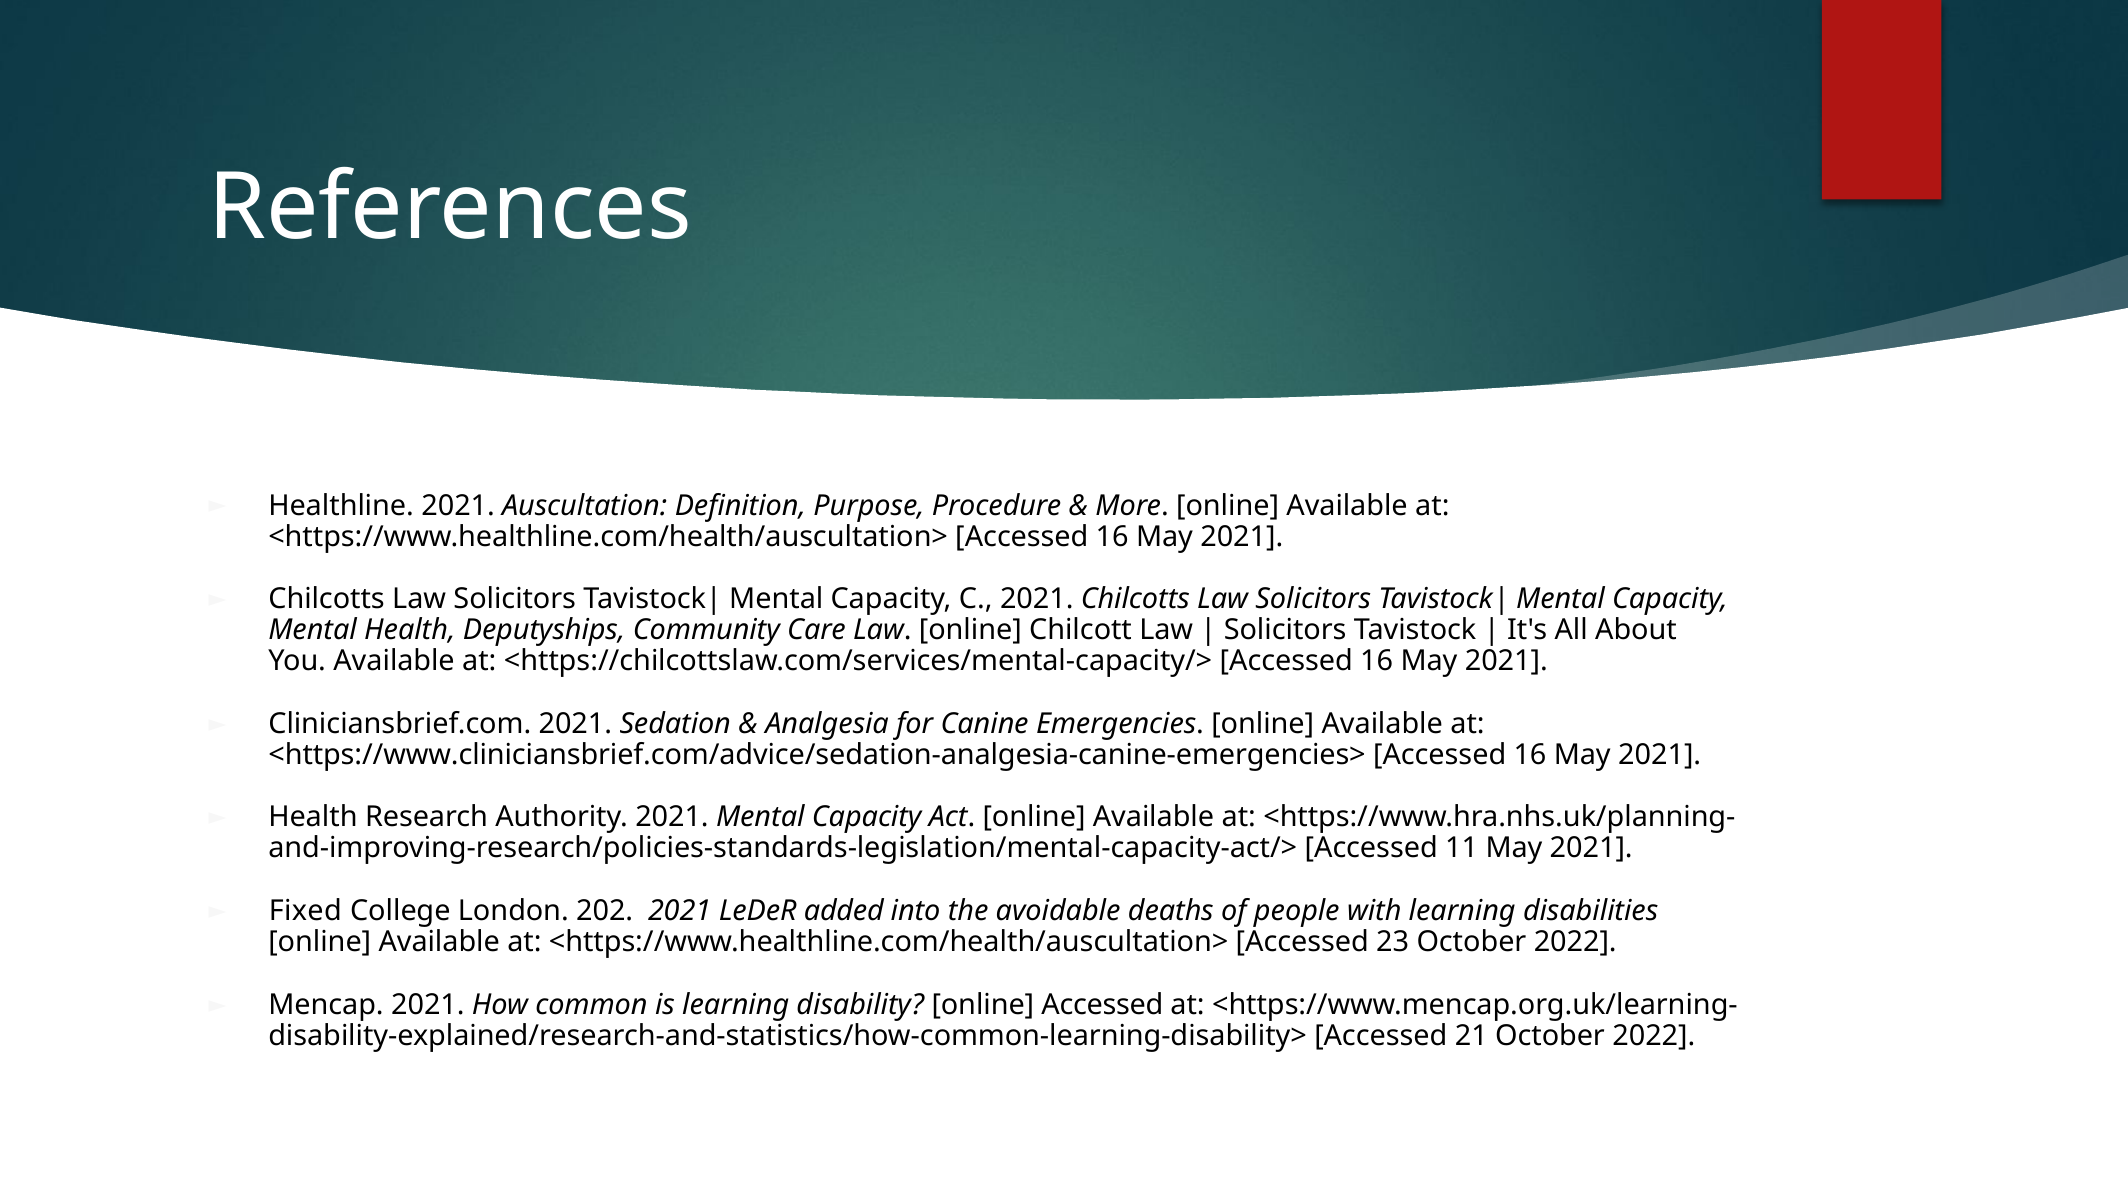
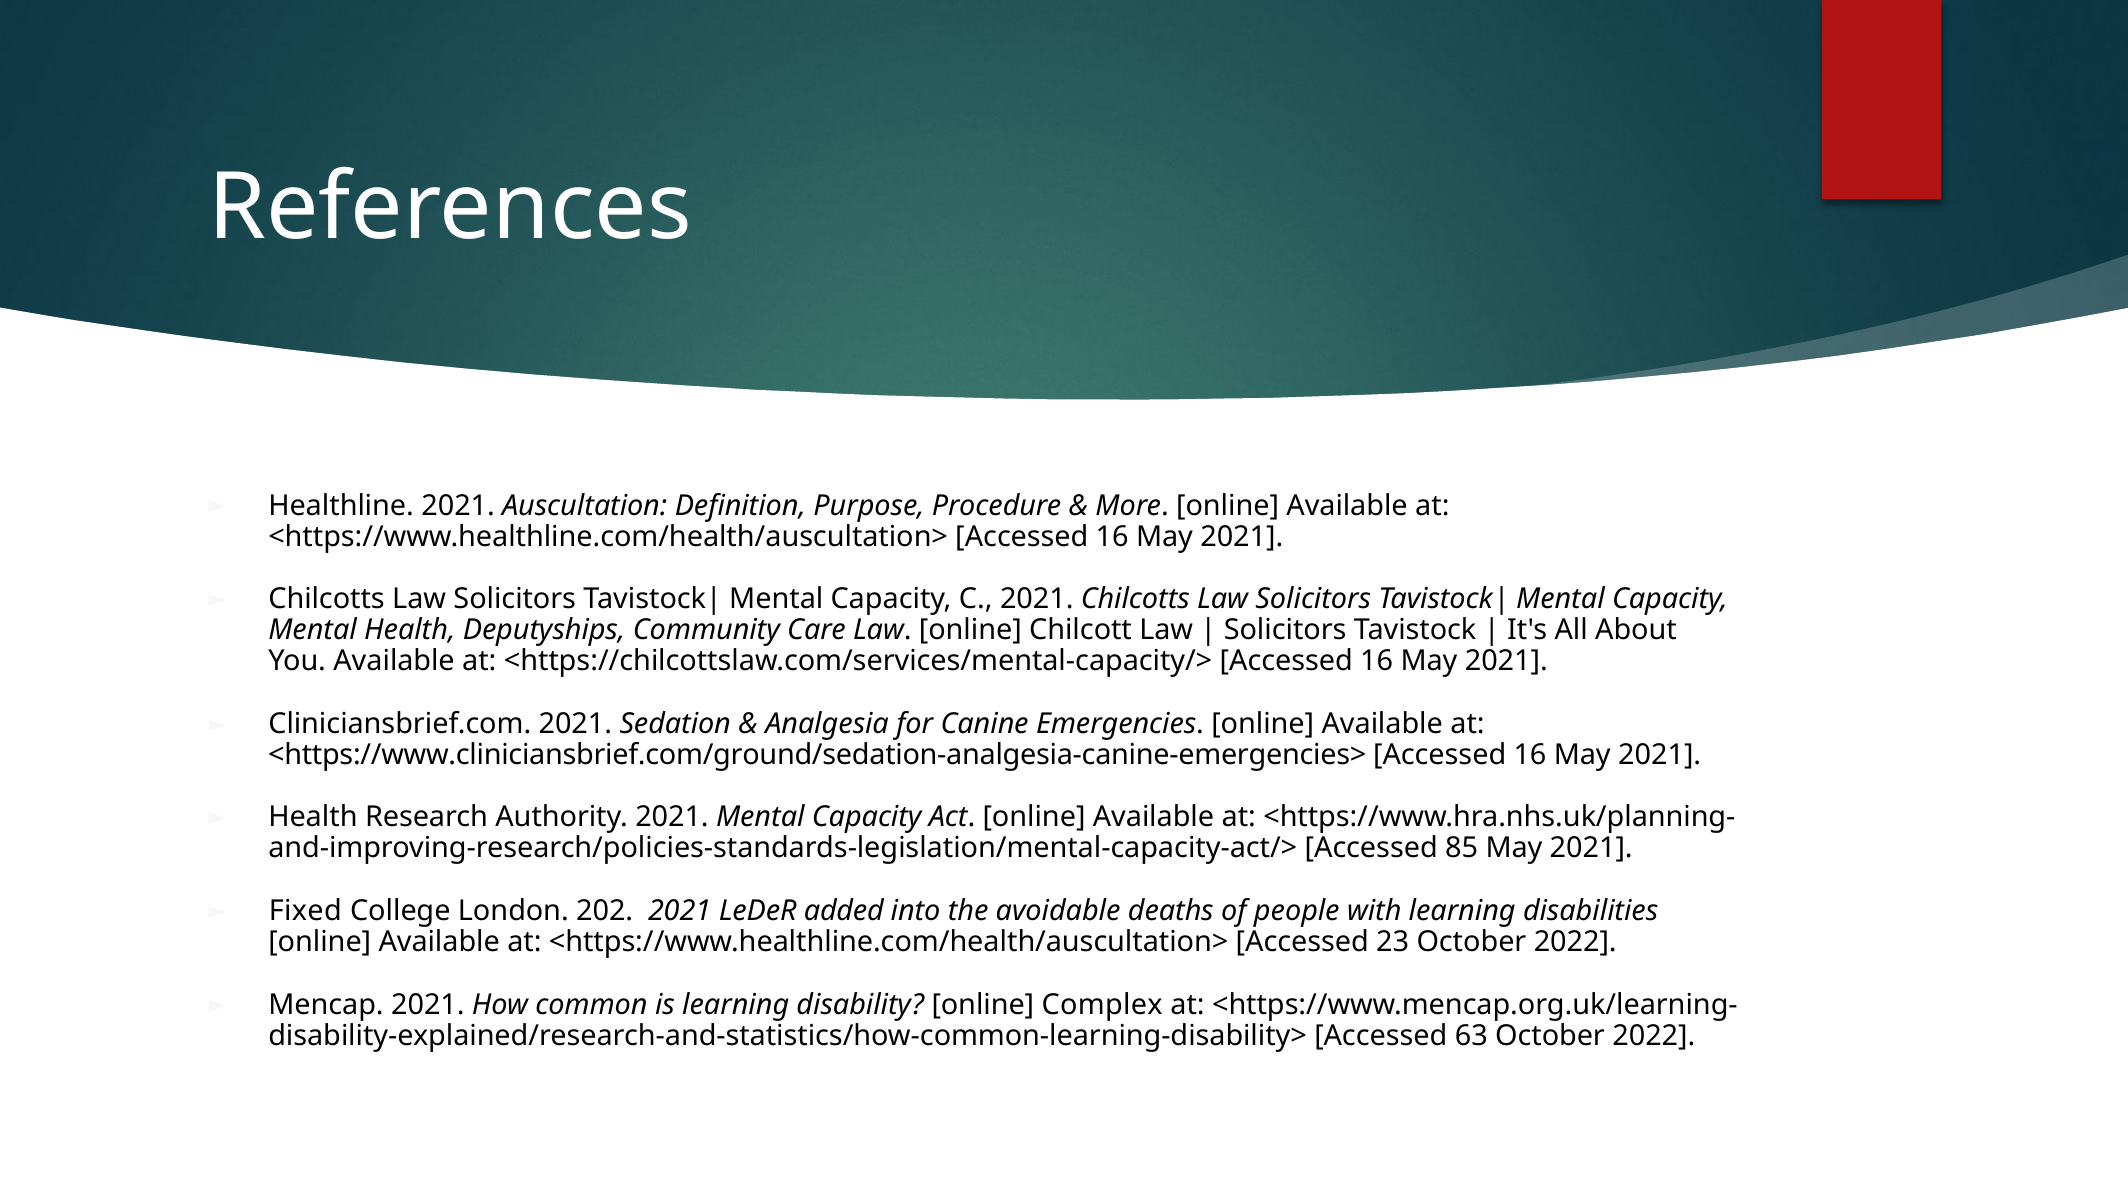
<https://www.cliniciansbrief.com/advice/sedation-analgesia-canine-emergencies>: <https://www.cliniciansbrief.com/advice/sedation-analgesia-canine-emergencies> -> <https://www.cliniciansbrief.com/ground/sedation-analgesia-canine-emergencies> (817, 755)
11: 11 -> 85 (1462, 848)
online Accessed: Accessed -> Complex (1102, 1005)
21: 21 -> 63 (1471, 1036)
